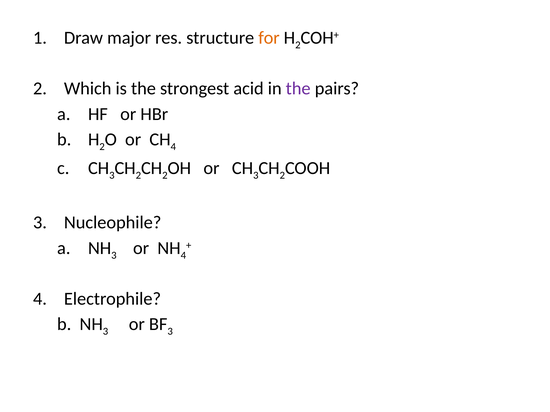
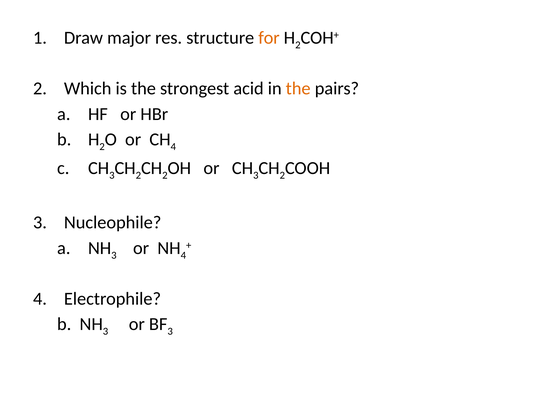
the colour: purple -> orange (298, 88)
